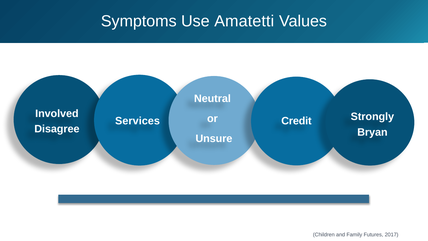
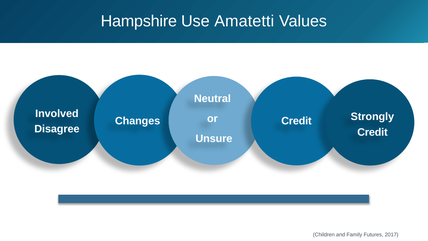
Symptoms: Symptoms -> Hampshire (139, 21)
Services: Services -> Changes (138, 121)
Bryan: Bryan -> Credit (372, 132)
